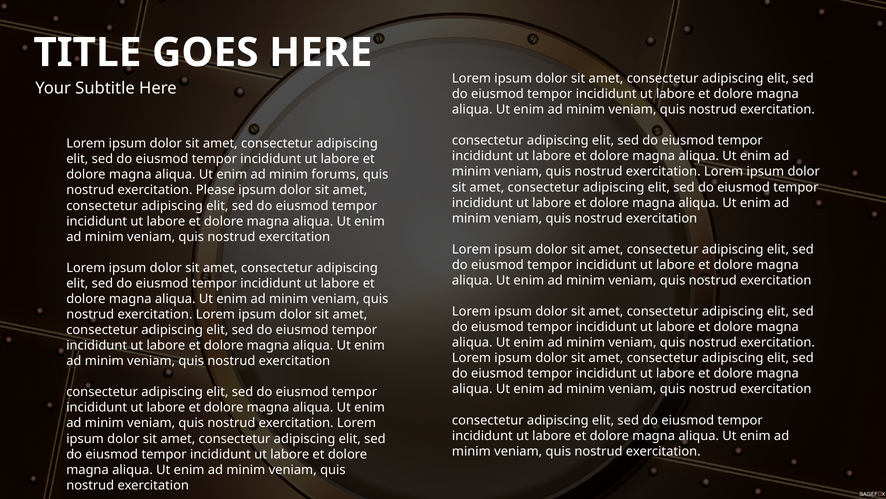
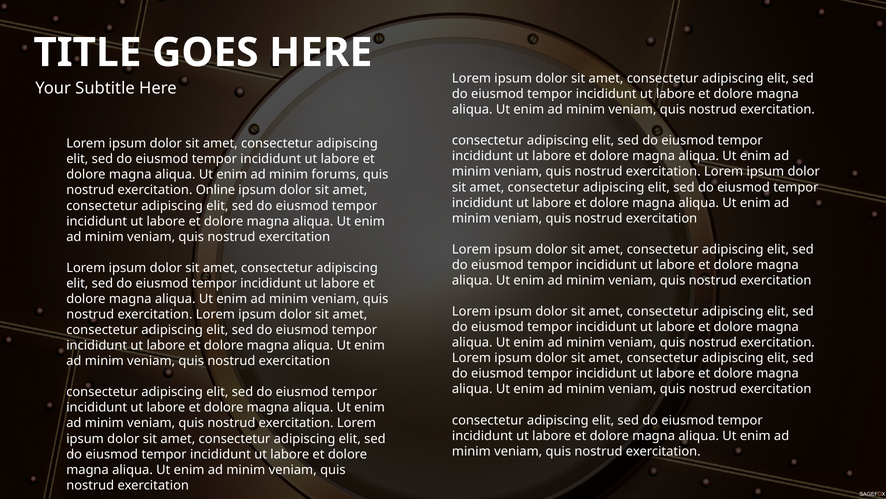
Please: Please -> Online (215, 190)
